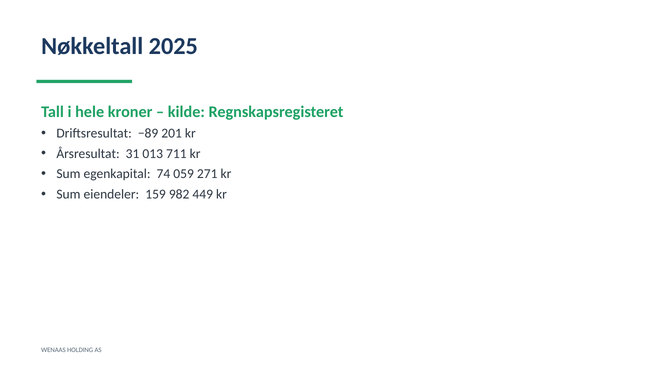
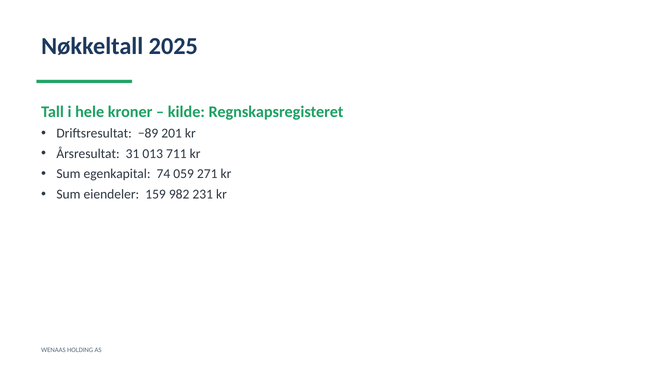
449: 449 -> 231 (203, 194)
